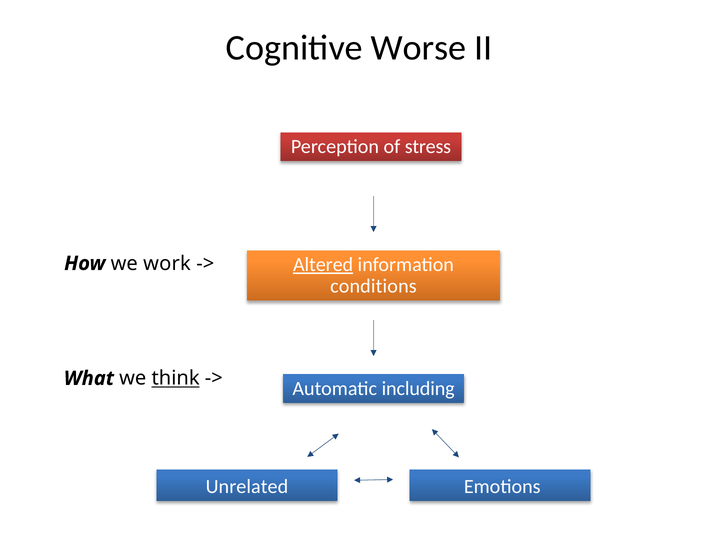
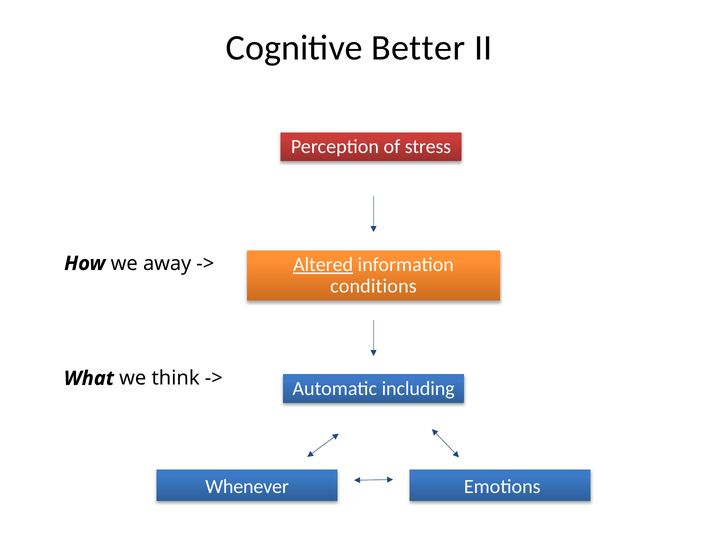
Worse: Worse -> Better (418, 48)
work: work -> away (167, 264)
think underline: present -> none (176, 379)
Unrelated: Unrelated -> Whenever (247, 487)
